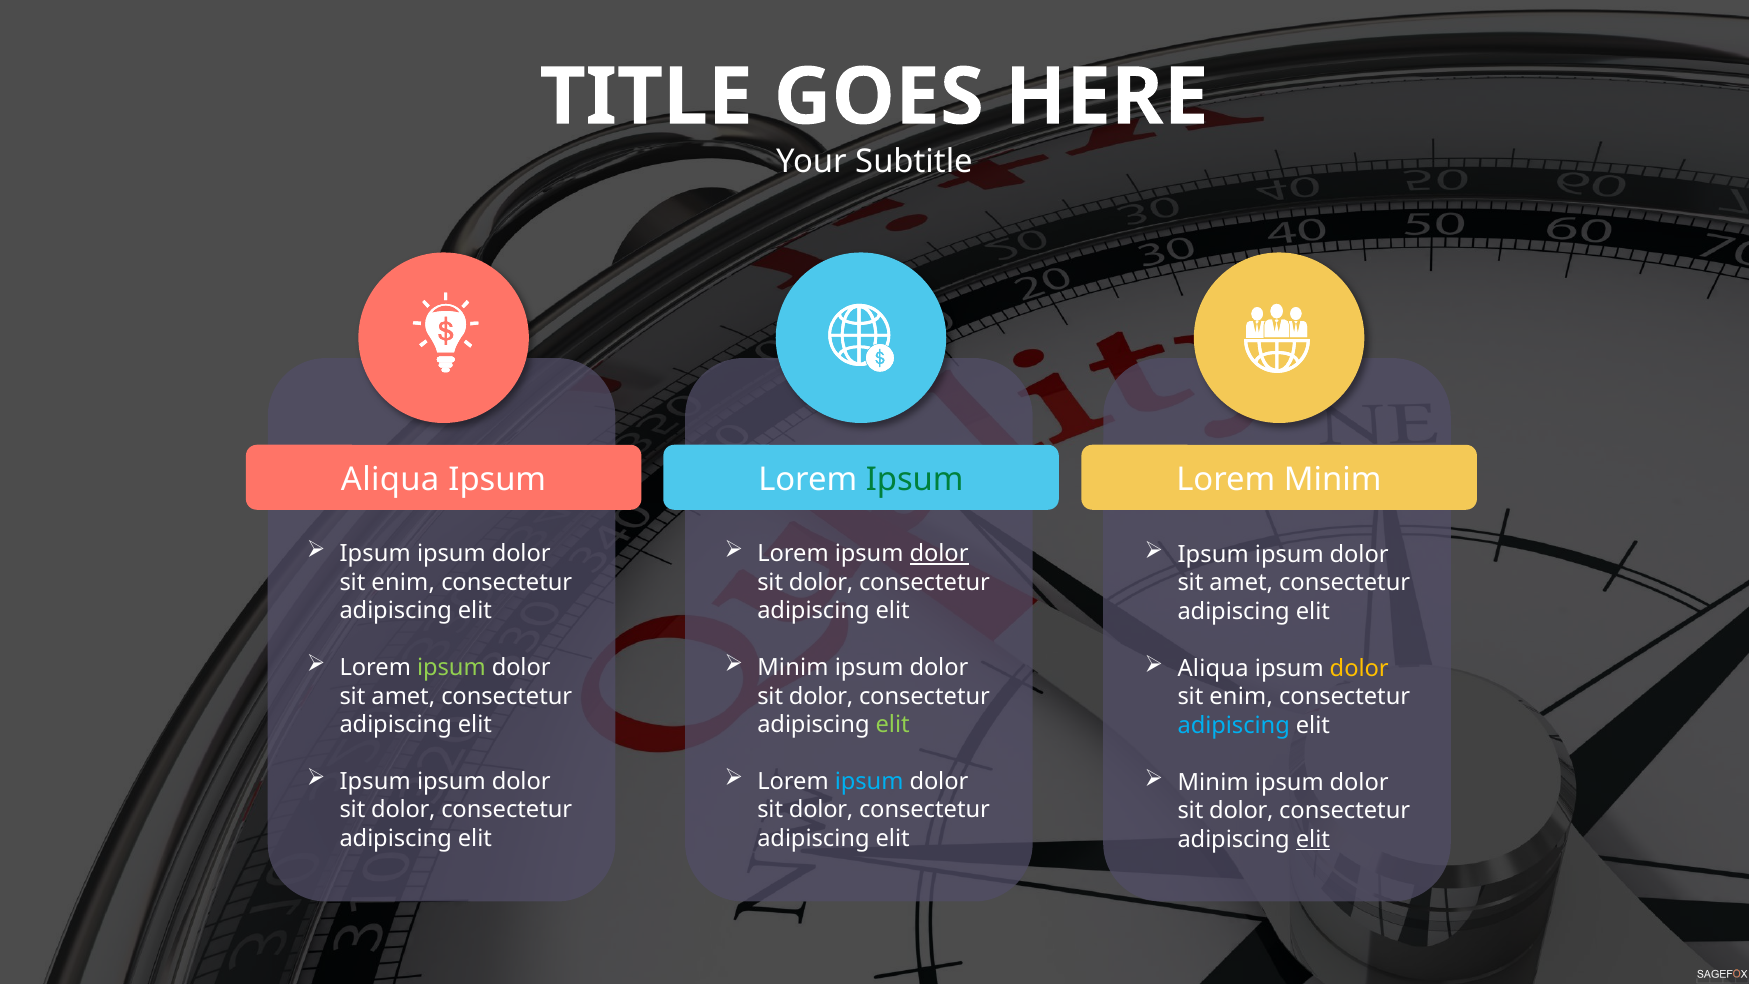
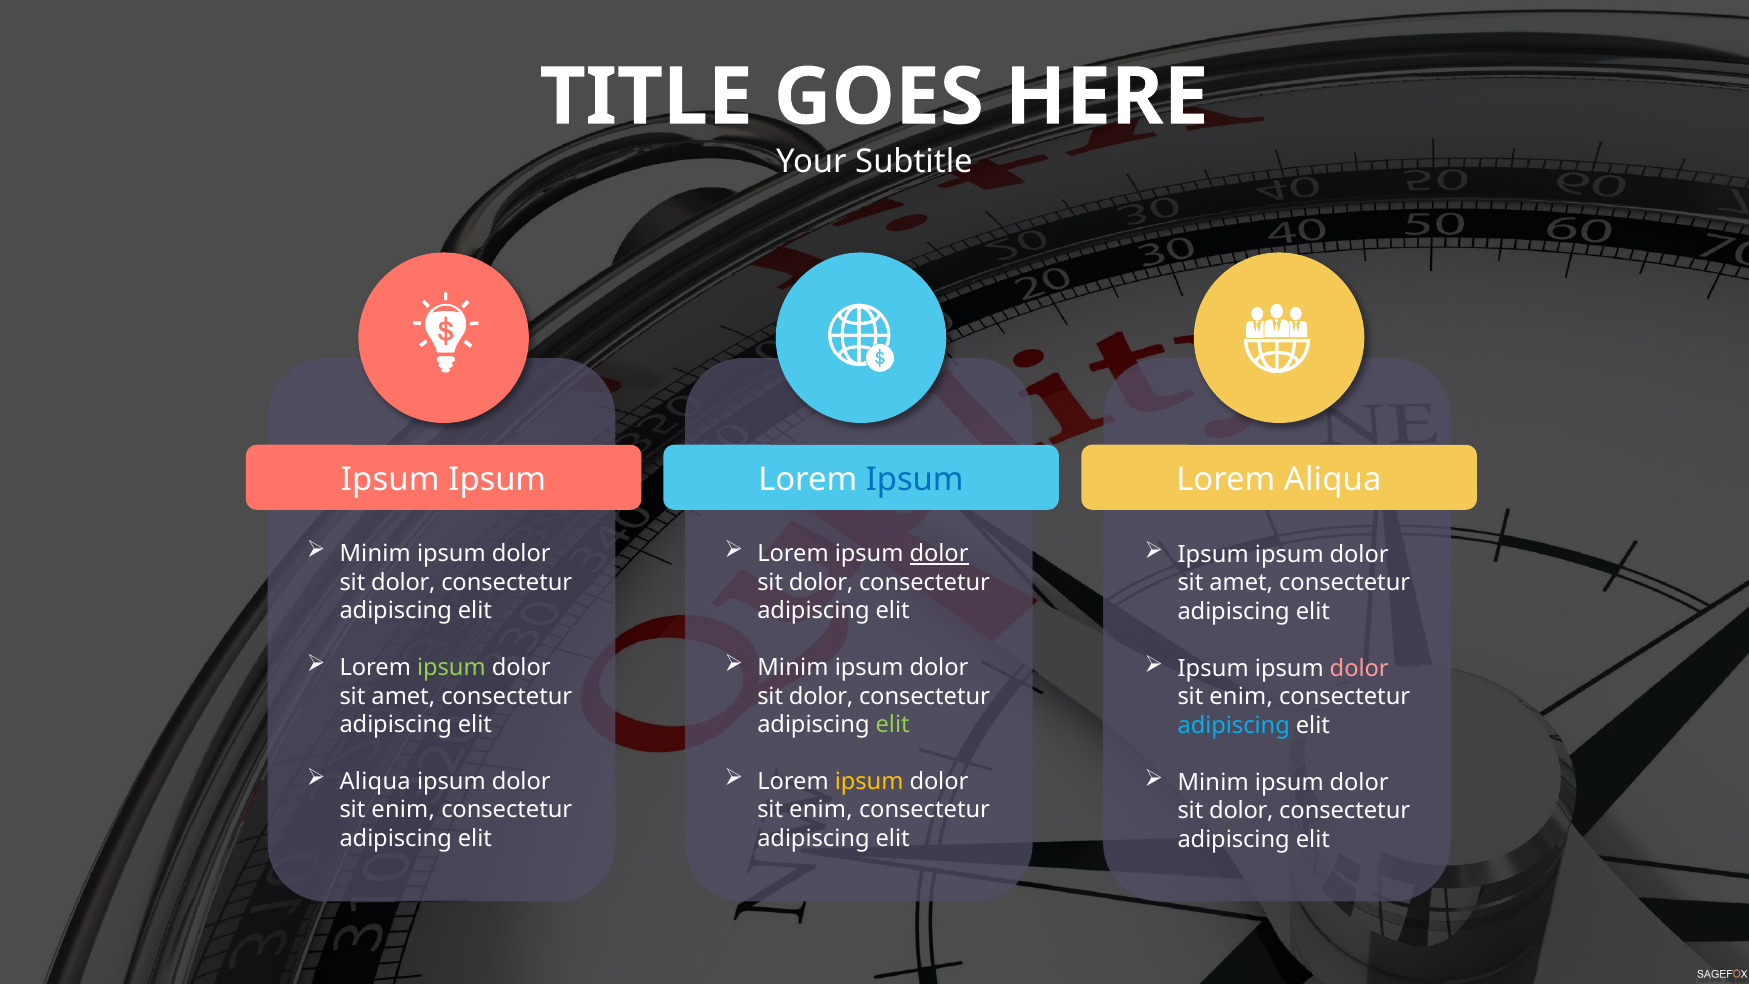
Aliqua: Aliqua -> Ipsum (390, 479)
Ipsum colour: green -> blue (915, 479)
Lorem Minim: Minim -> Aliqua (1333, 479)
Ipsum: Ipsum -> Minim (375, 554)
enim: enim -> dolor (403, 582)
Aliqua: Aliqua -> Ipsum (1213, 668)
dolor colour: yellow -> pink (1359, 668)
Ipsum: Ipsum -> Aliqua (375, 781)
ipsum colour: light blue -> yellow (869, 781)
dolor: dolor -> enim (403, 810)
dolor: dolor -> enim (821, 810)
elit underline: present -> none (1313, 839)
